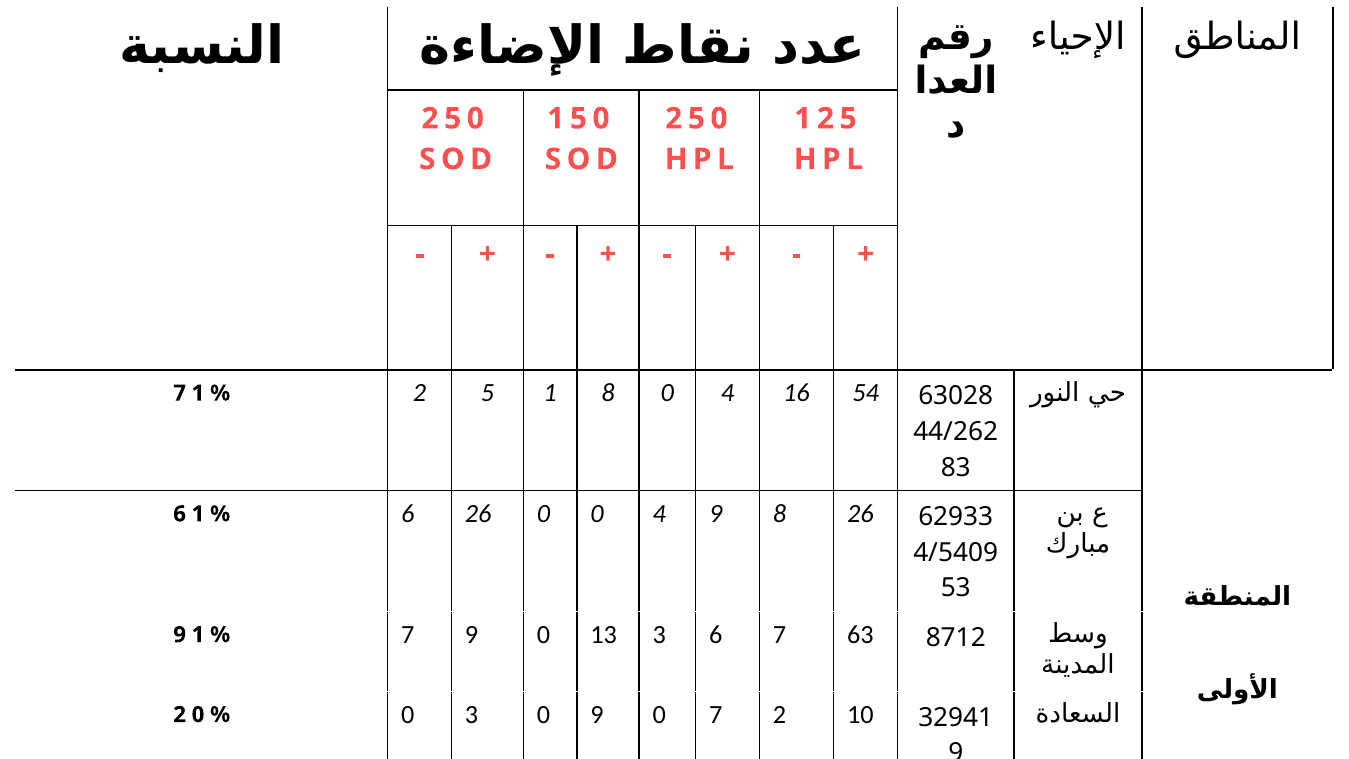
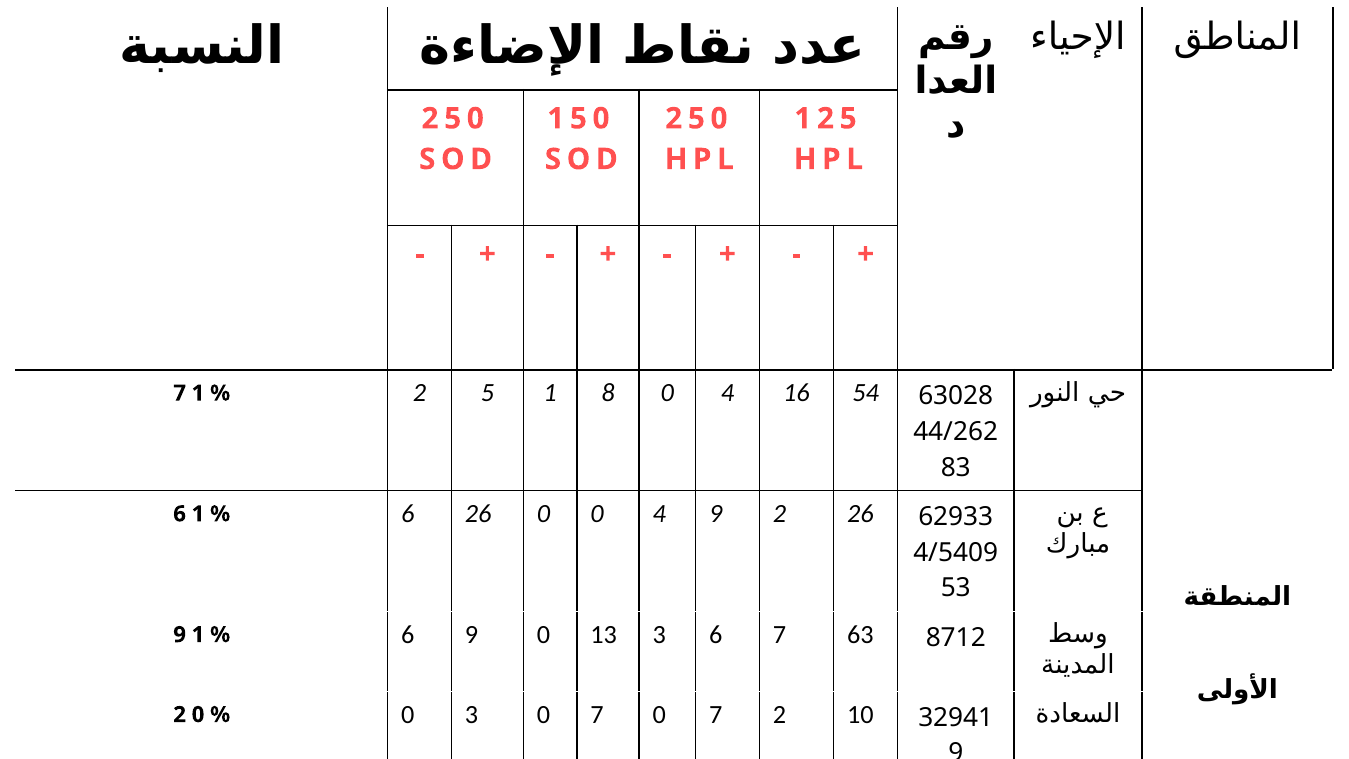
9 8: 8 -> 2 (779, 514)
91% 7: 7 -> 6 (408, 634)
3 0 9: 9 -> 7 (597, 714)
